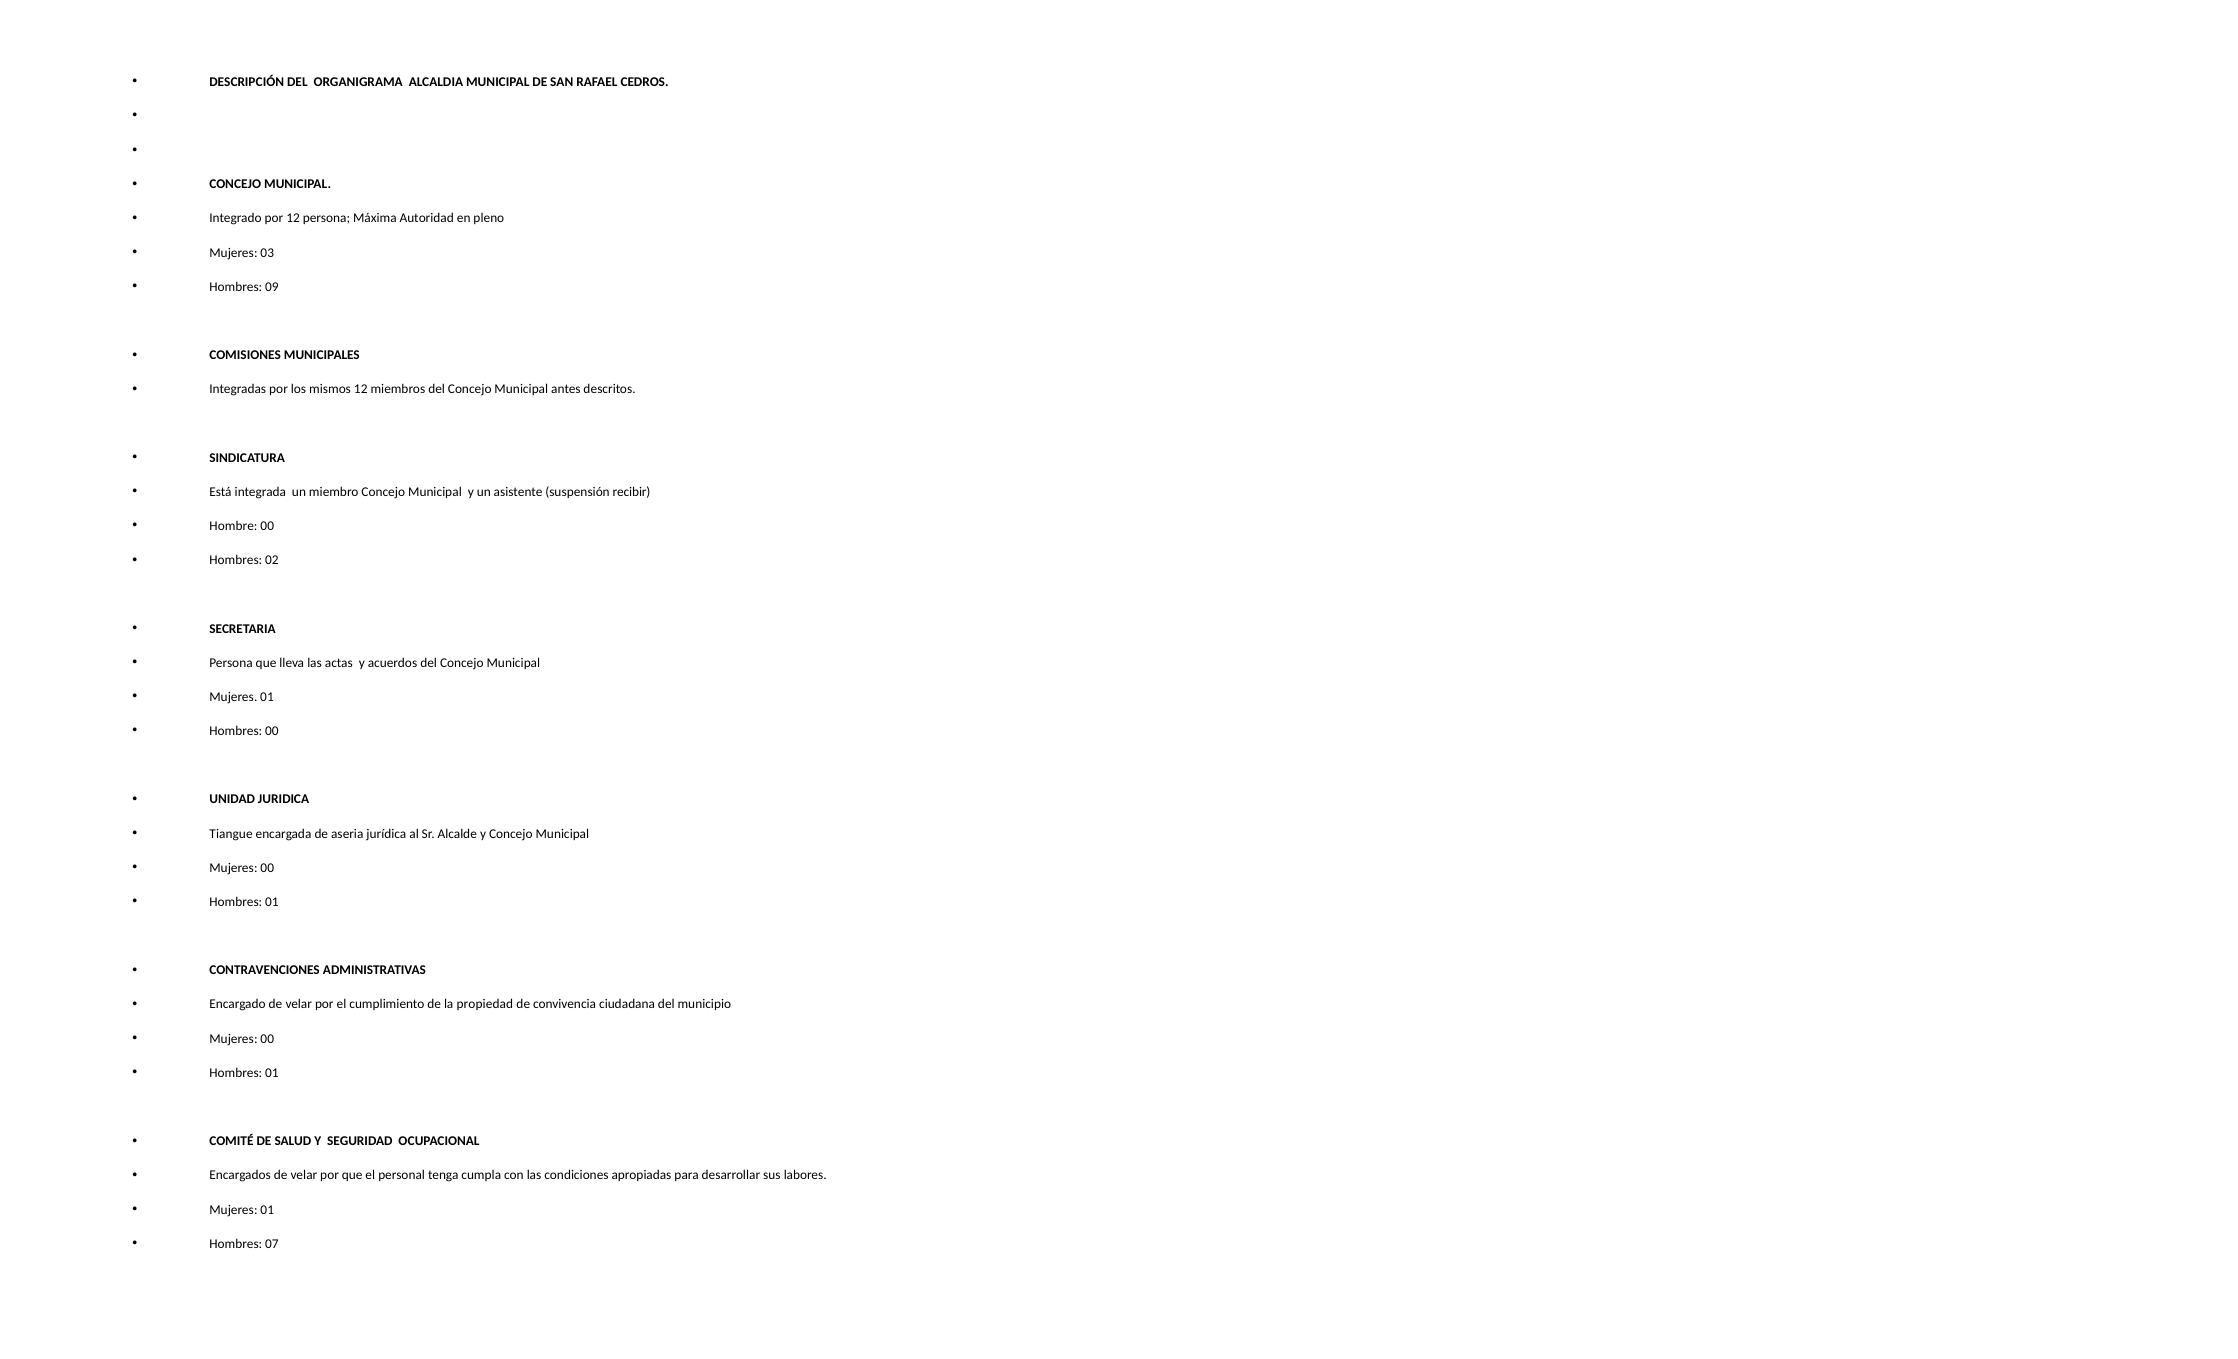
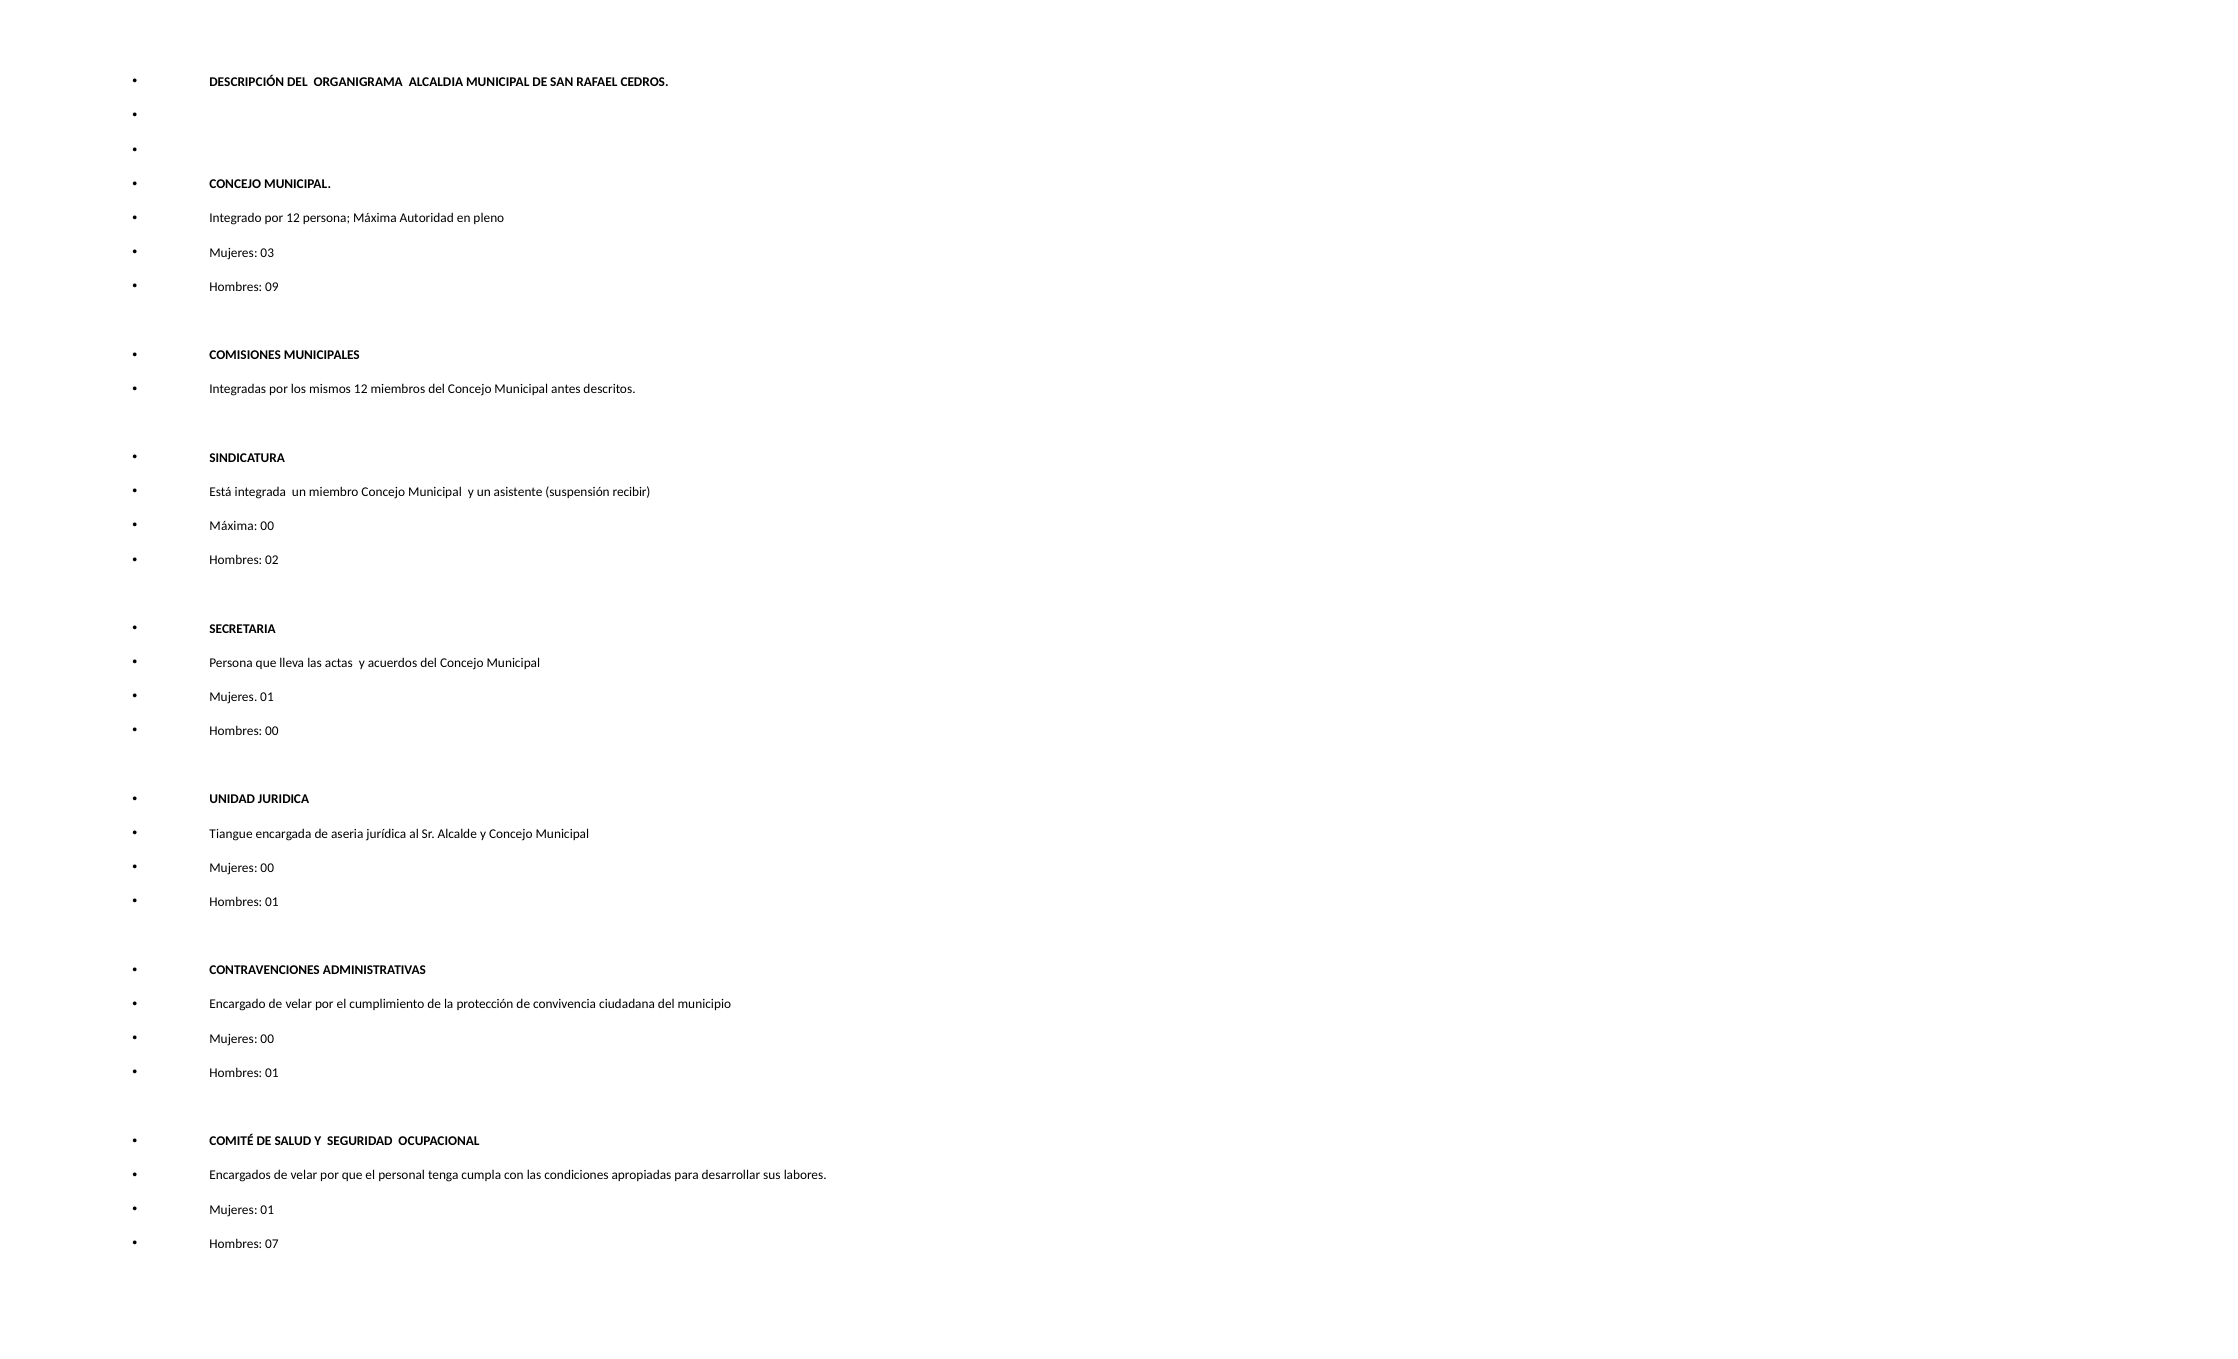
Hombre: Hombre -> Máxima (233, 526)
propiedad: propiedad -> protección (485, 1004)
